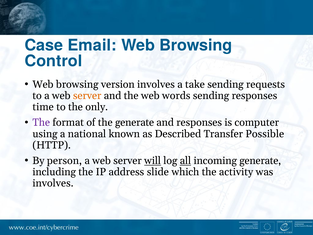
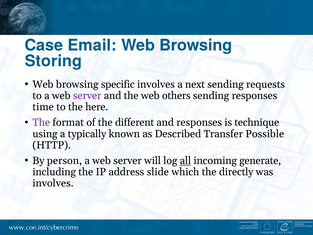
Control: Control -> Storing (53, 61)
version: version -> specific (118, 84)
take: take -> next (195, 84)
server colour: orange -> purple (87, 96)
words: words -> others (176, 96)
only: only -> here (97, 107)
the generate: generate -> different (135, 122)
computer: computer -> technique (257, 122)
national: national -> typically (87, 134)
will underline: present -> none (153, 161)
activity: activity -> directly (236, 172)
